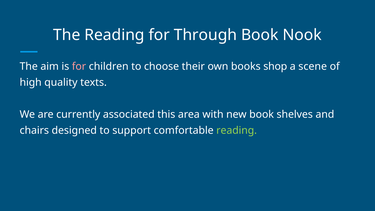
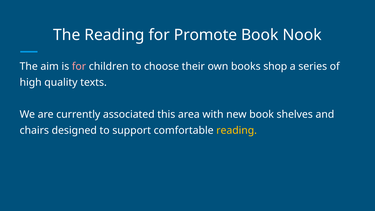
Through: Through -> Promote (206, 35)
scene: scene -> series (313, 66)
reading colour: light green -> yellow (237, 130)
